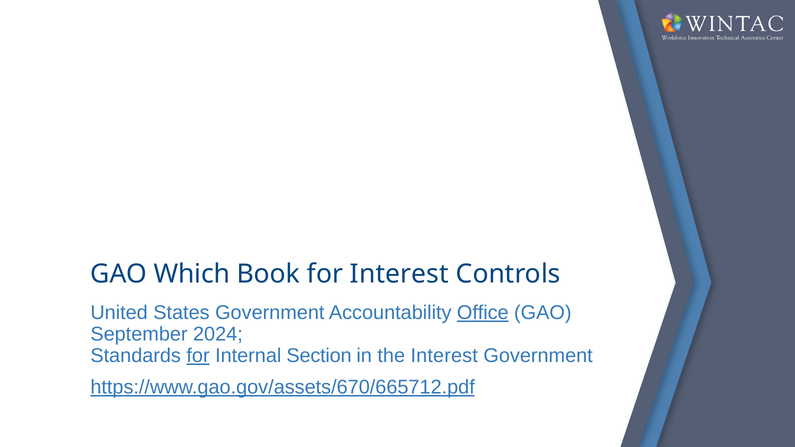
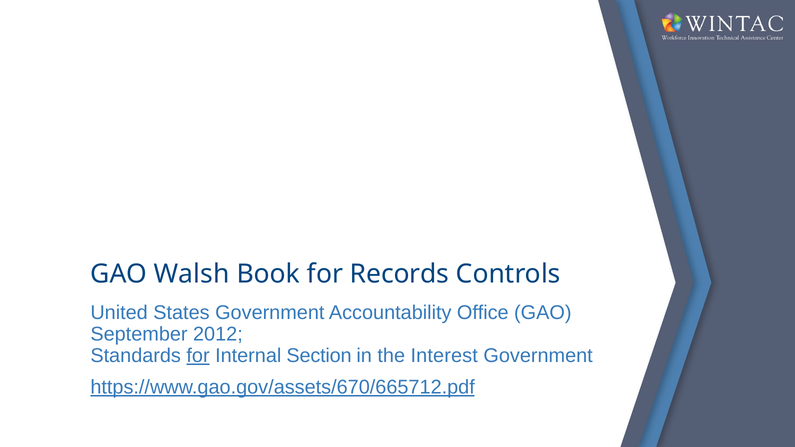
Which: Which -> Walsh (192, 274)
for Interest: Interest -> Records (400, 274)
Office underline: present -> none (483, 313)
2024: 2024 -> 2012 (218, 334)
